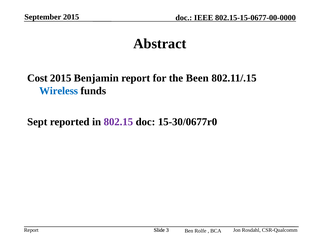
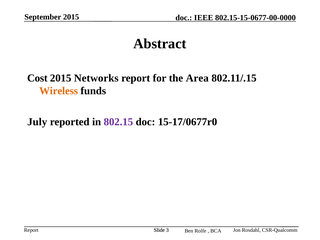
Benjamin: Benjamin -> Networks (96, 78)
Been: Been -> Area (197, 78)
Wireless colour: blue -> orange (59, 91)
Sept: Sept -> July (37, 122)
15-30/0677r0: 15-30/0677r0 -> 15-17/0677r0 (188, 122)
